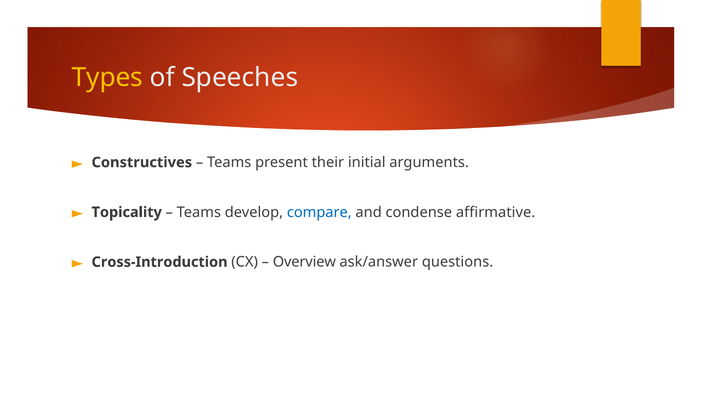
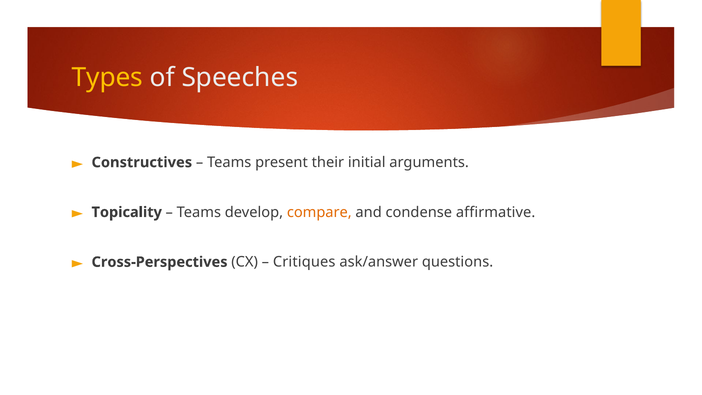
compare colour: blue -> orange (319, 212)
Cross-Introduction: Cross-Introduction -> Cross-Perspectives (160, 262)
Overview: Overview -> Critiques (304, 262)
